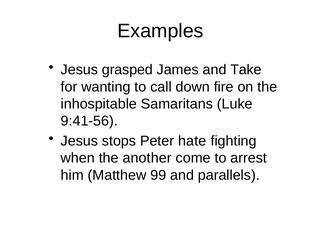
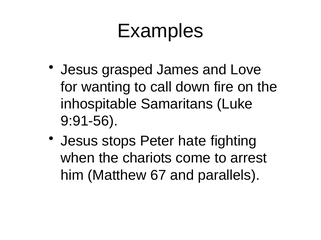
Take: Take -> Love (246, 70)
9:41-56: 9:41-56 -> 9:91-56 (89, 121)
another: another -> chariots (147, 158)
99: 99 -> 67 (158, 176)
